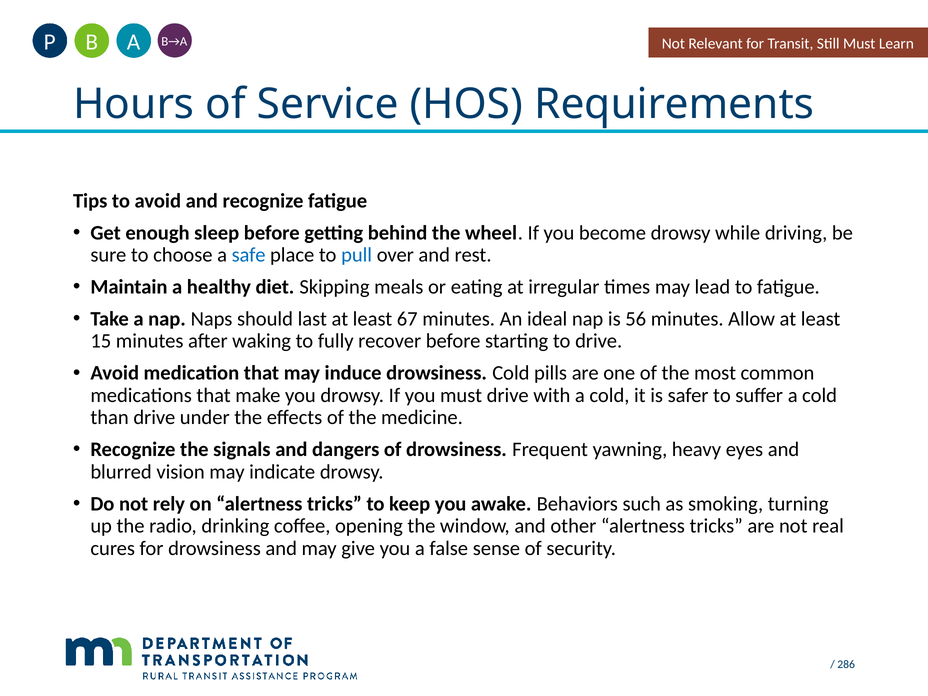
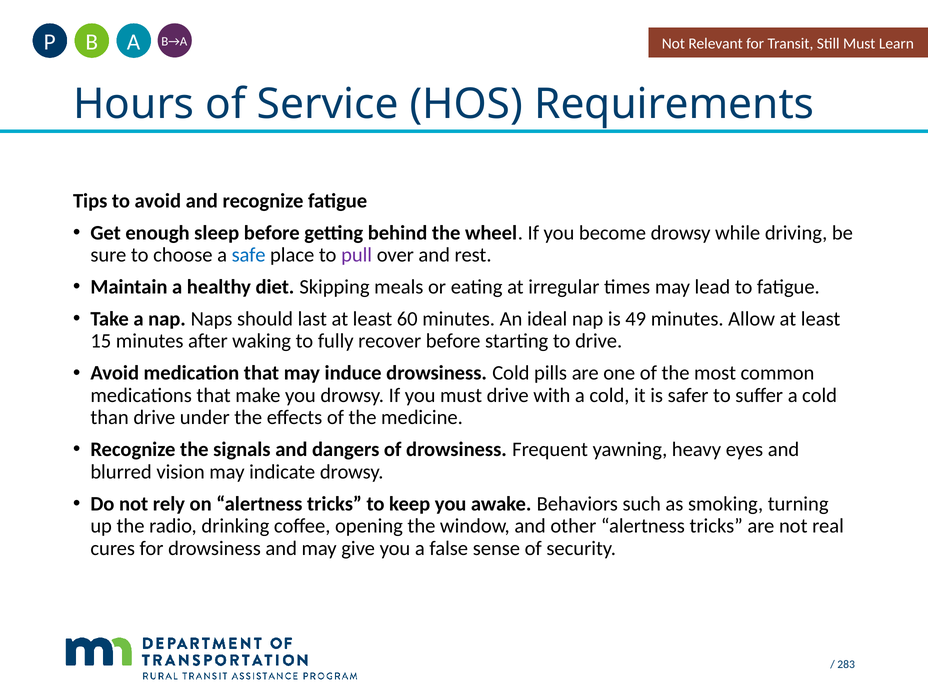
pull colour: blue -> purple (357, 255)
67: 67 -> 60 (407, 319)
56: 56 -> 49 (636, 319)
286: 286 -> 283 (846, 664)
